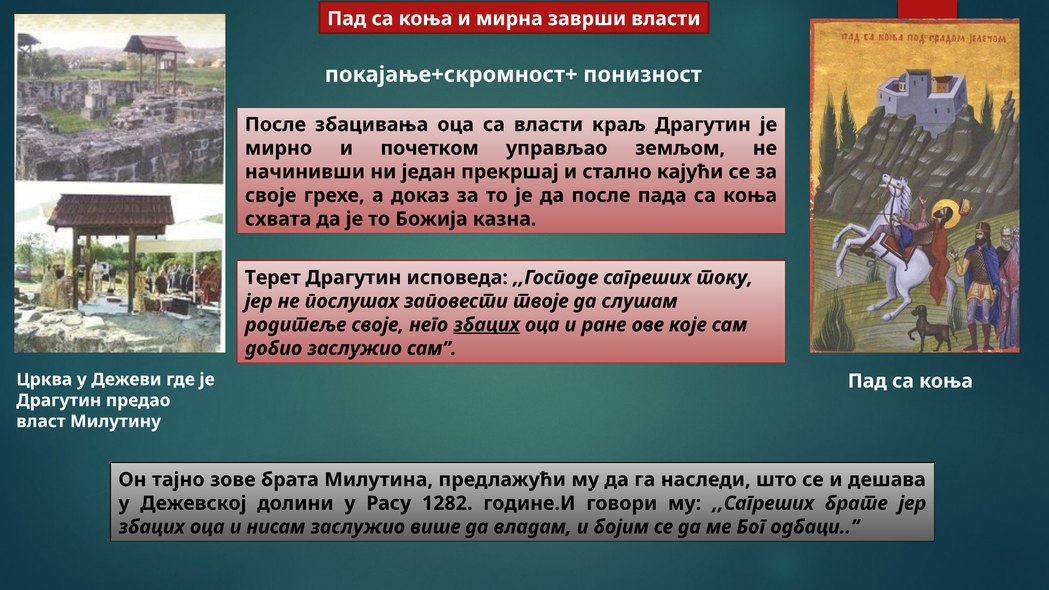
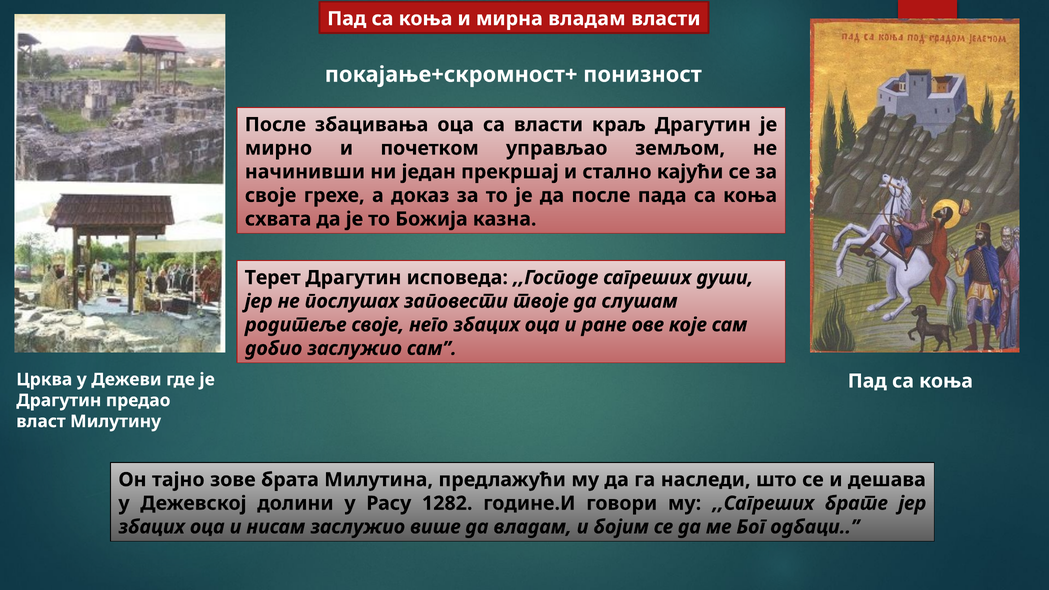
мирна заврши: заврши -> владам (587, 19)
току: току -> души (725, 278)
збацих underline: present -> none (487, 325)
